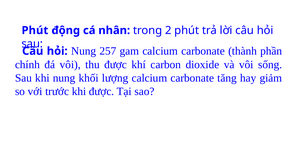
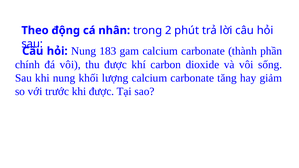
Phút: Phút -> Theo (35, 30)
257: 257 -> 183 (108, 51)
